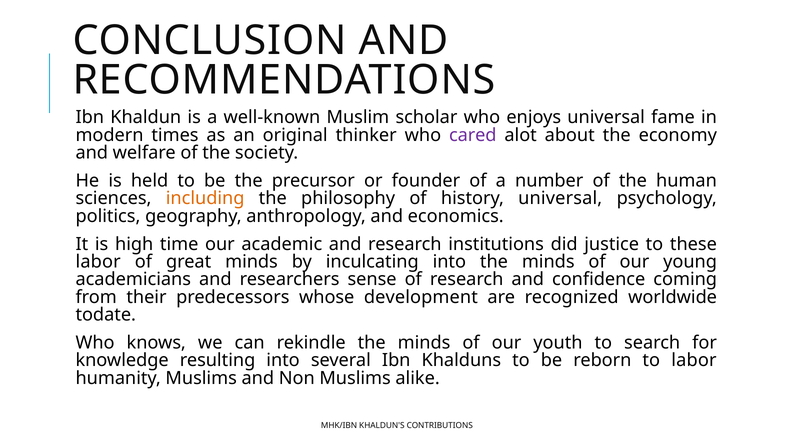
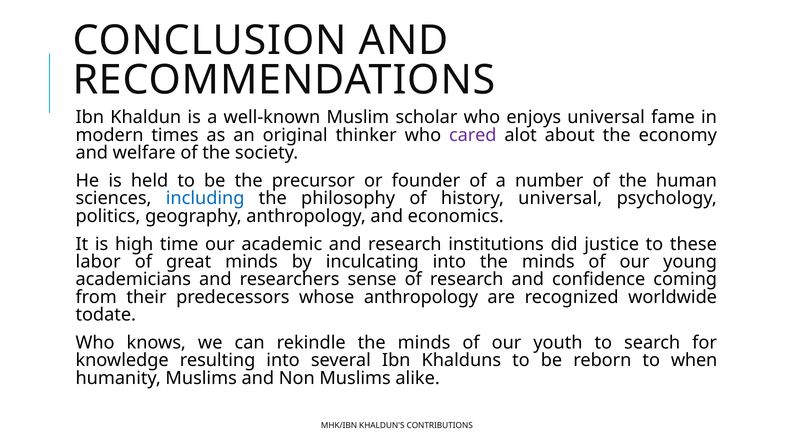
including colour: orange -> blue (205, 198)
whose development: development -> anthropology (421, 297)
to labor: labor -> when (694, 360)
